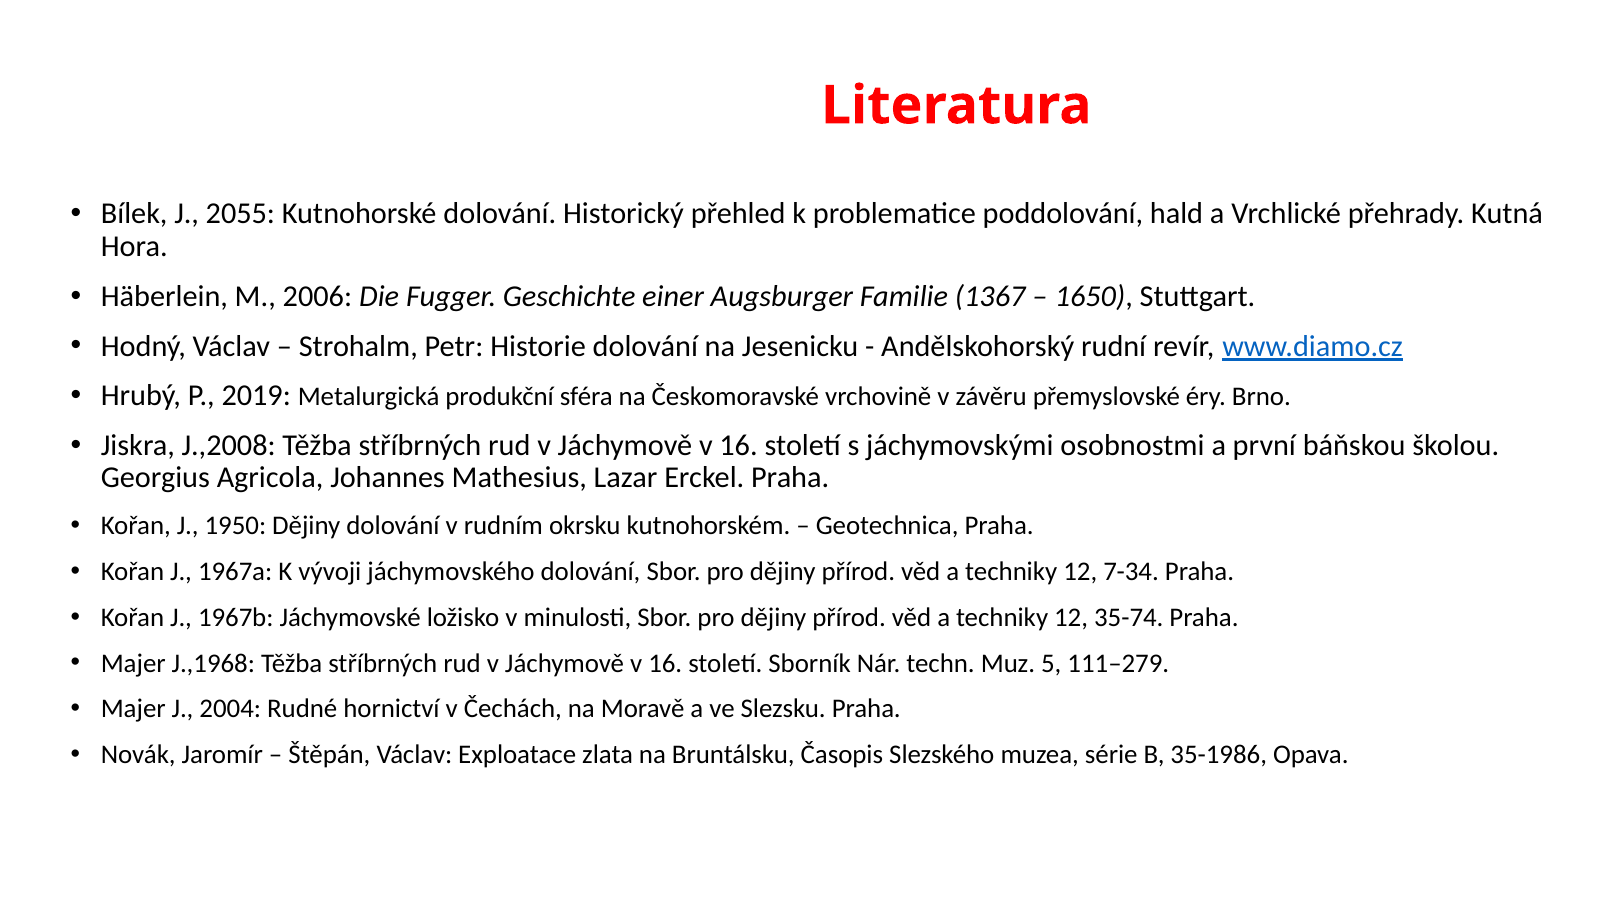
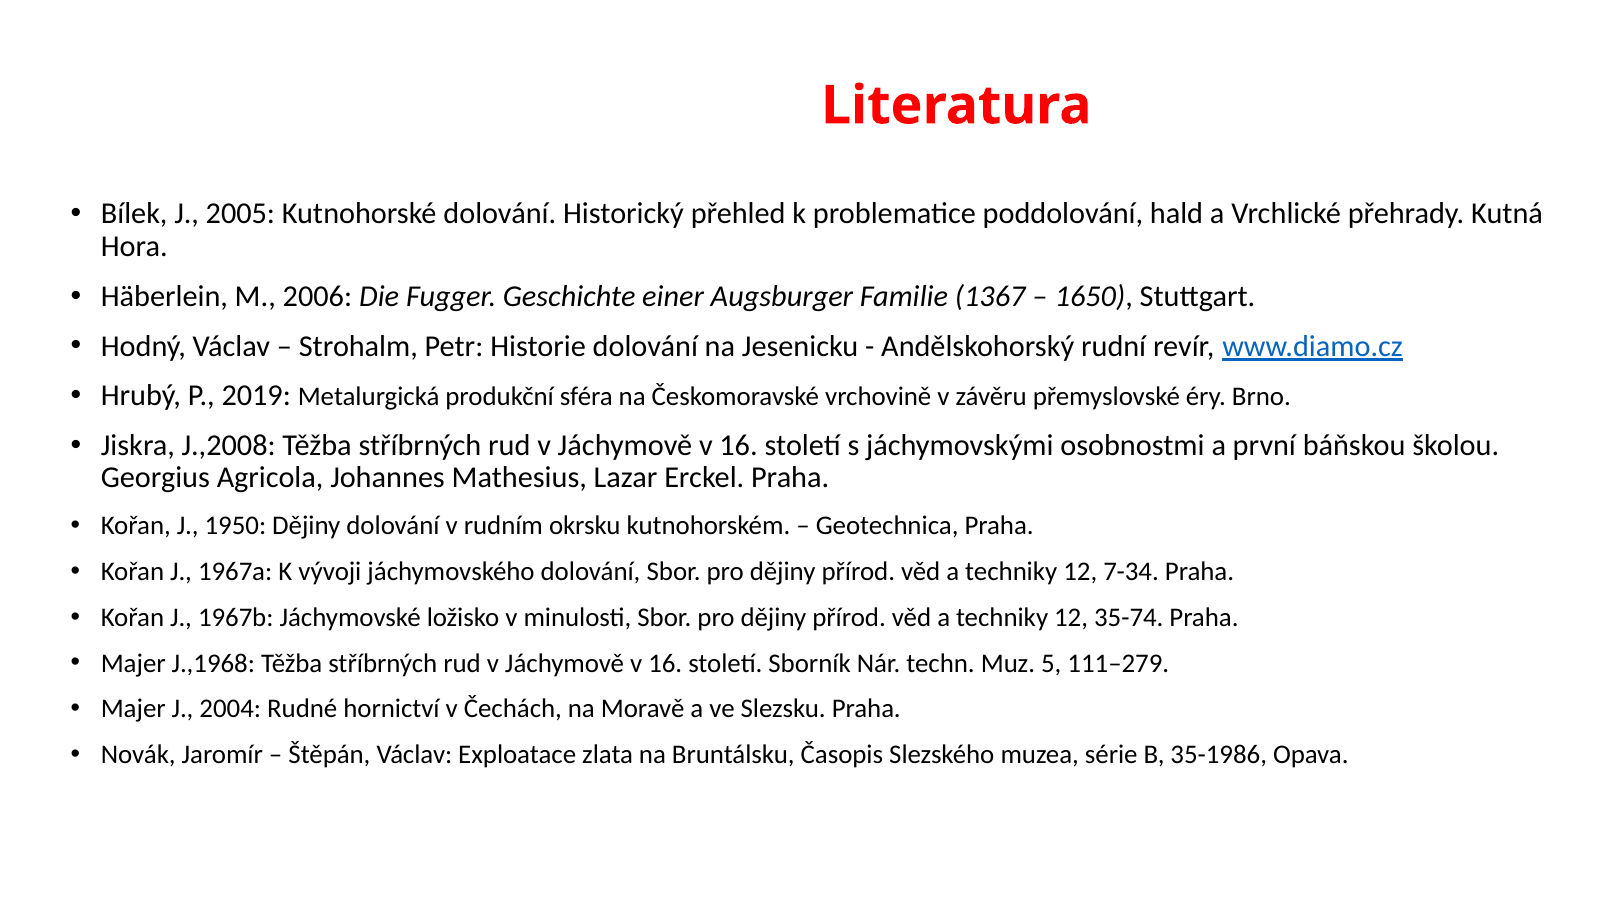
2055: 2055 -> 2005 (240, 214)
